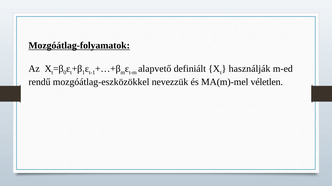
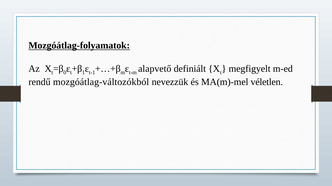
használják: használják -> megfigyelt (250, 69)
mozgóátlag-eszközökkel: mozgóátlag-eszközökkel -> mozgóátlag-változókból (101, 82)
